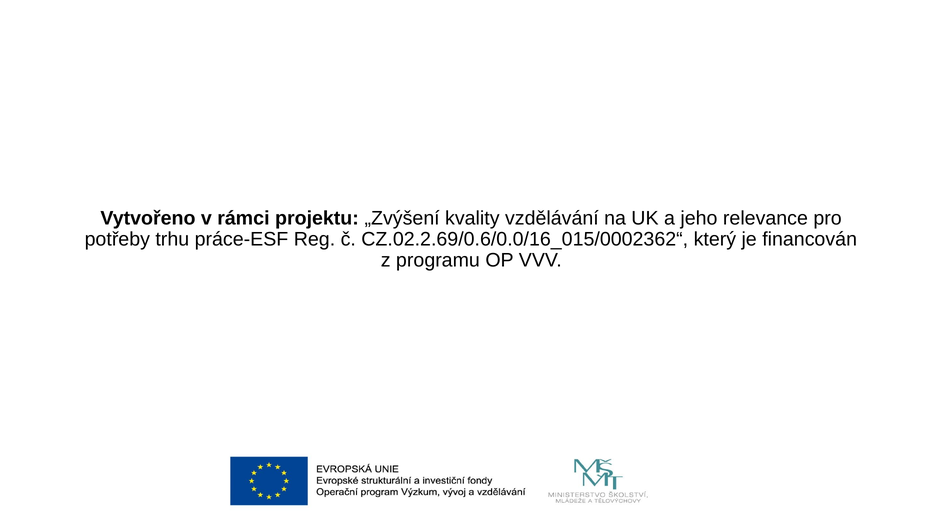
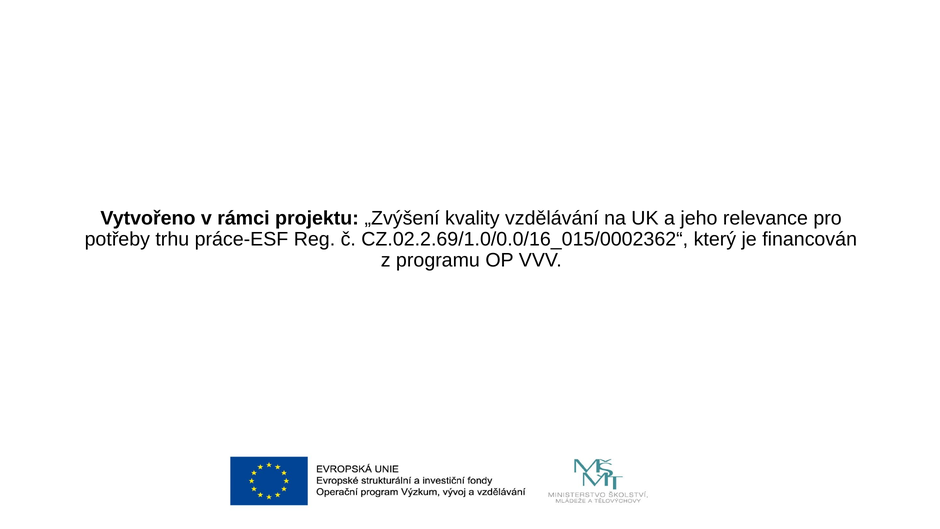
CZ.02.2.69/0.6/0.0/16_015/0002362“: CZ.02.2.69/0.6/0.0/16_015/0002362“ -> CZ.02.2.69/1.0/0.0/16_015/0002362“ (525, 239)
